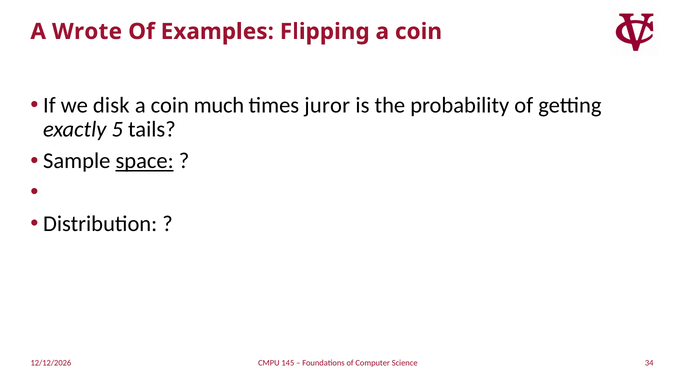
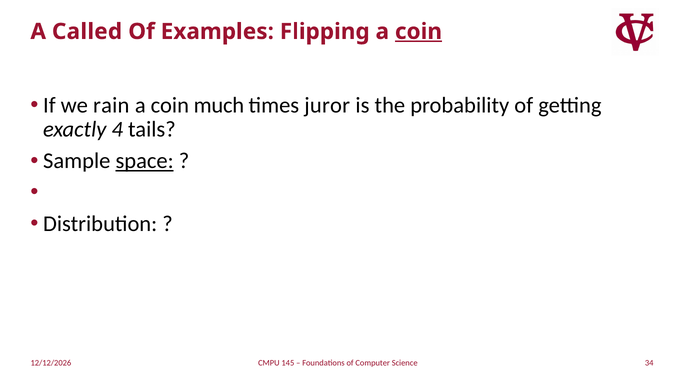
Wrote: Wrote -> Called (87, 32)
coin underline: none -> present (418, 32)
disk: disk -> rain (111, 105)
5: 5 -> 4 (117, 130)
